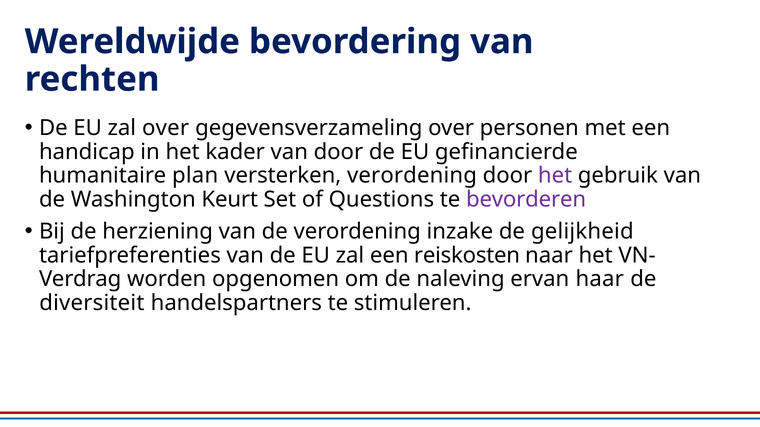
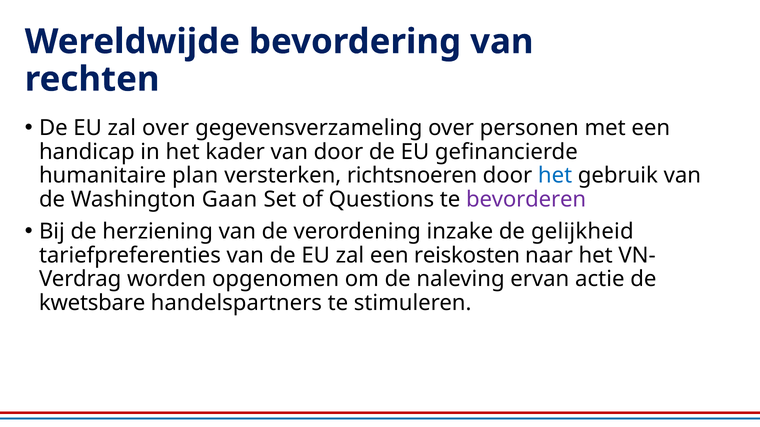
versterken verordening: verordening -> richtsnoeren (412, 176)
het colour: purple -> blue (555, 176)
Keurt: Keurt -> Gaan (230, 200)
haar: haar -> actie (600, 279)
diversiteit: diversiteit -> kwetsbare (92, 303)
